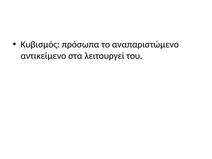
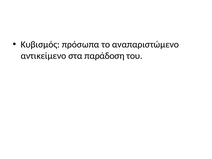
λειτουργεί: λειτουργεί -> παράδοση (104, 56)
